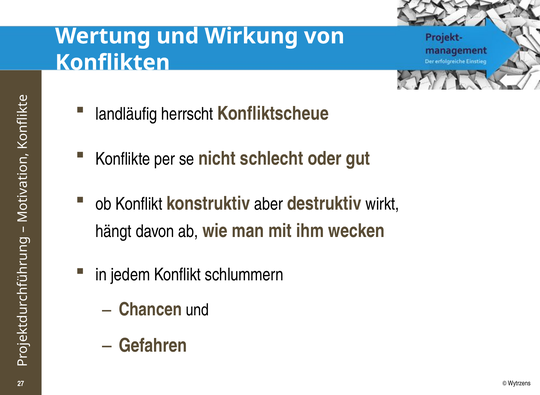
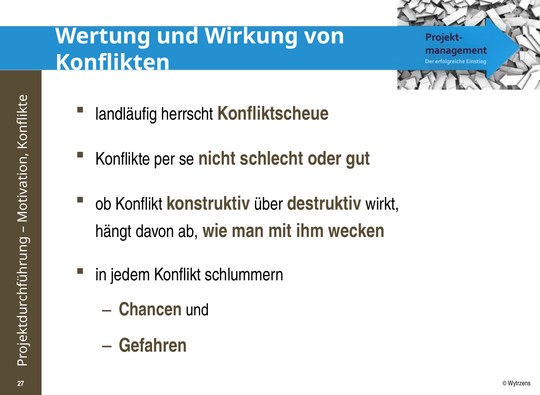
aber: aber -> über (269, 204)
